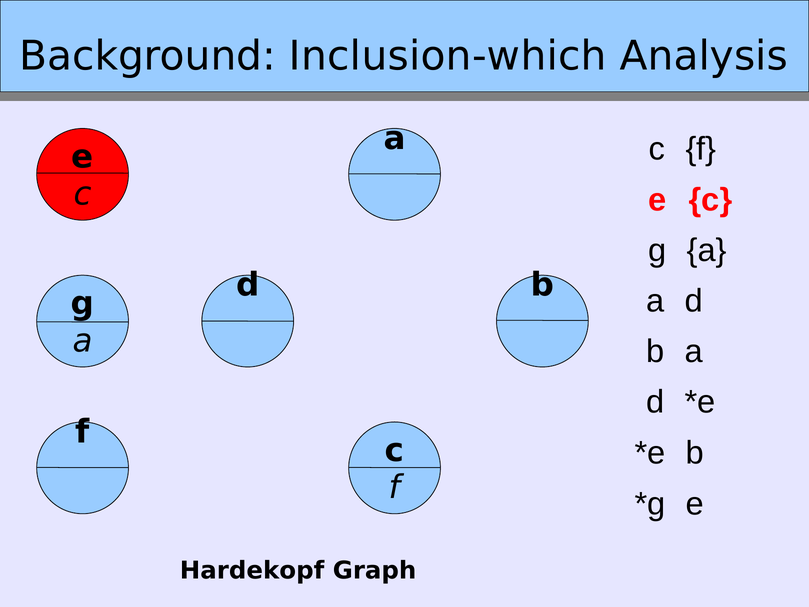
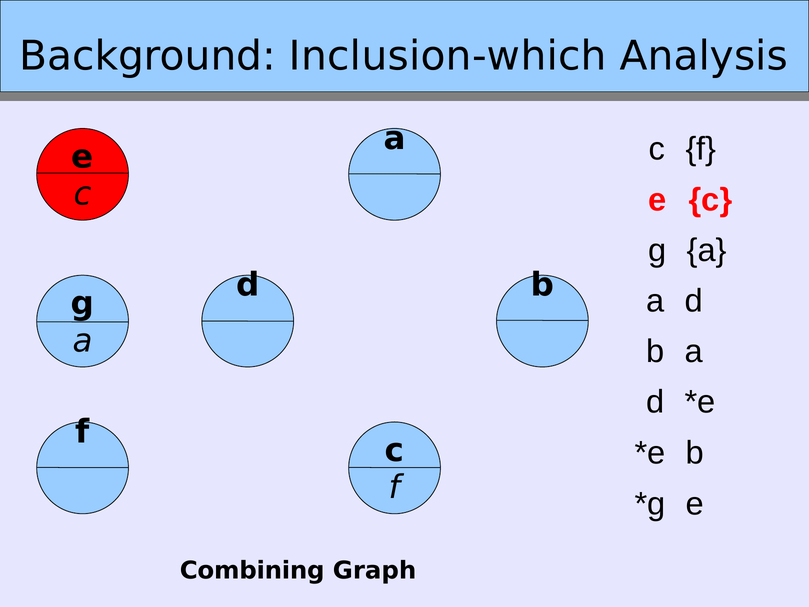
Hardekopf: Hardekopf -> Combining (252, 571)
